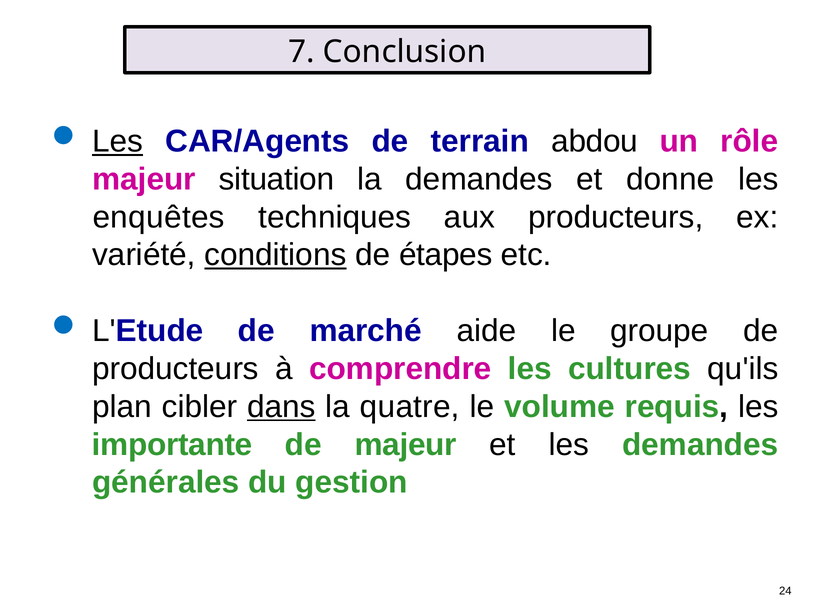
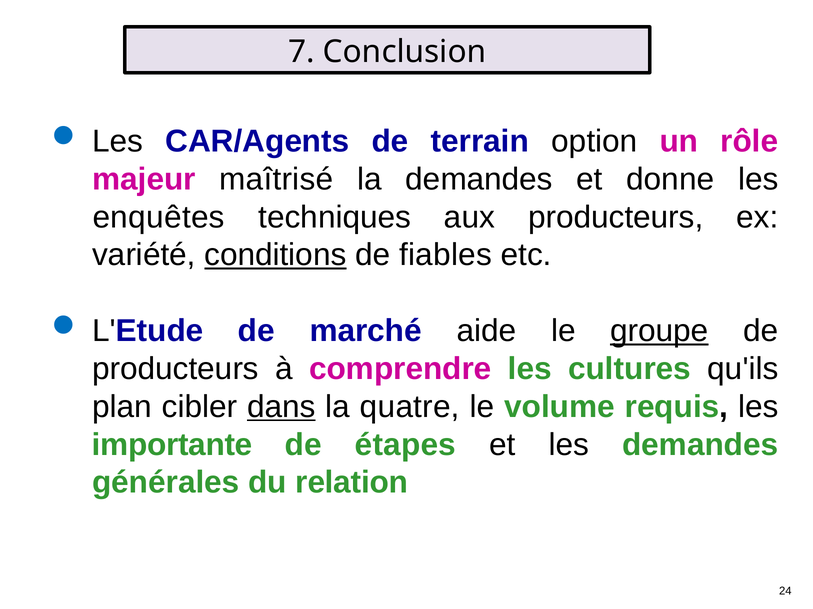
Les underline: present -> none (118, 141)
abdou: abdou -> option (594, 141)
situation: situation -> maîtrisé (276, 179)
étapes: étapes -> fiables (446, 255)
groupe underline: none -> present (659, 331)
de majeur: majeur -> étapes (405, 445)
gestion: gestion -> relation (352, 483)
